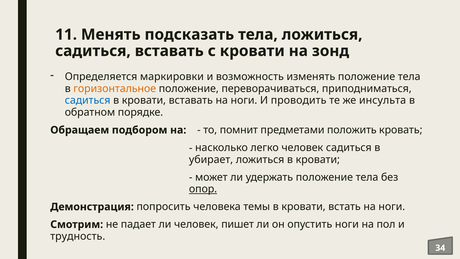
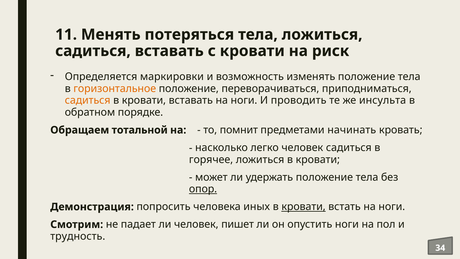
подсказать: подсказать -> потеряться (189, 35)
зонд: зонд -> риск (331, 51)
садиться colour: blue -> orange (88, 100)
подбором: подбором -> тотальной (140, 130)
положить: положить -> начинать (352, 130)
убирает: убирает -> горячее (211, 159)
темы: темы -> иных (257, 207)
кровати underline: none -> present (304, 207)
